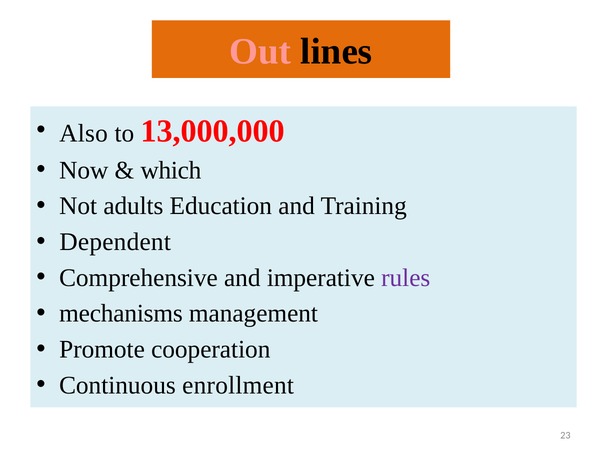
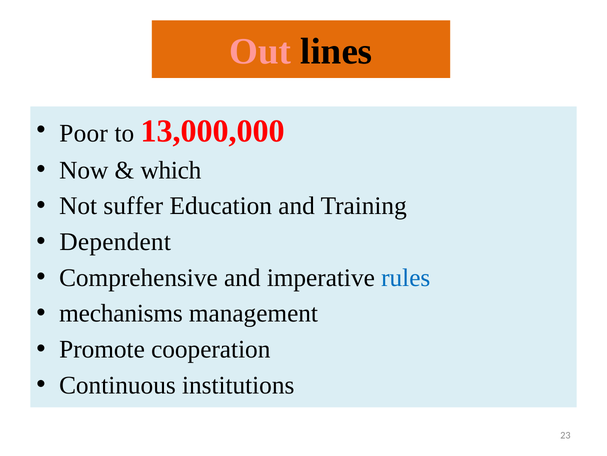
Also: Also -> Poor (84, 133)
adults: adults -> suffer (133, 206)
rules colour: purple -> blue (406, 277)
enrollment: enrollment -> institutions (238, 385)
